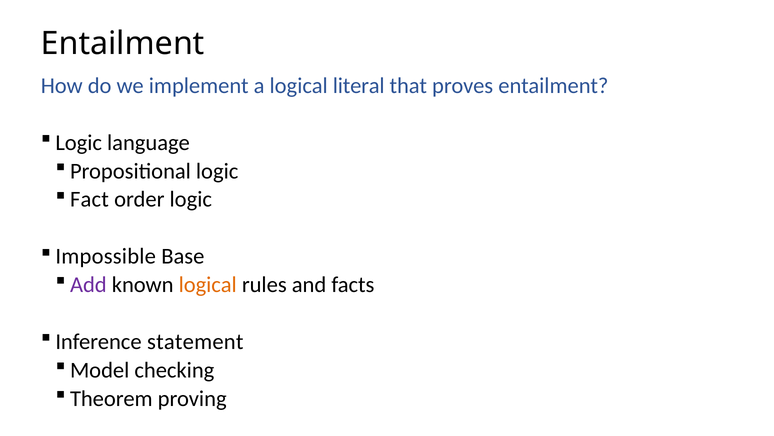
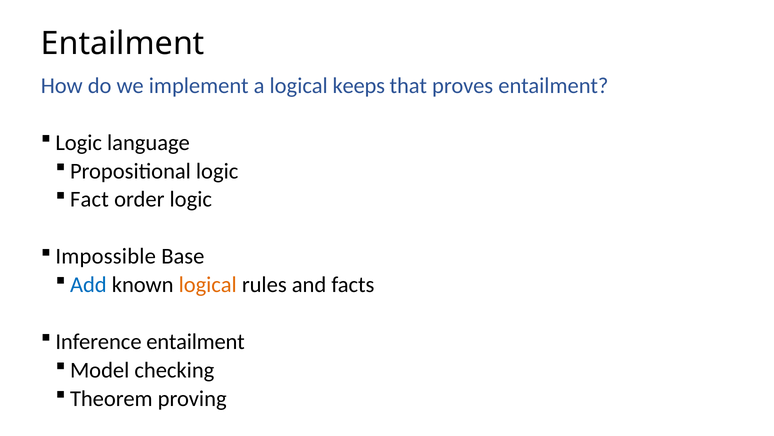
literal: literal -> keeps (359, 86)
Add colour: purple -> blue (88, 284)
Inference statement: statement -> entailment (195, 341)
